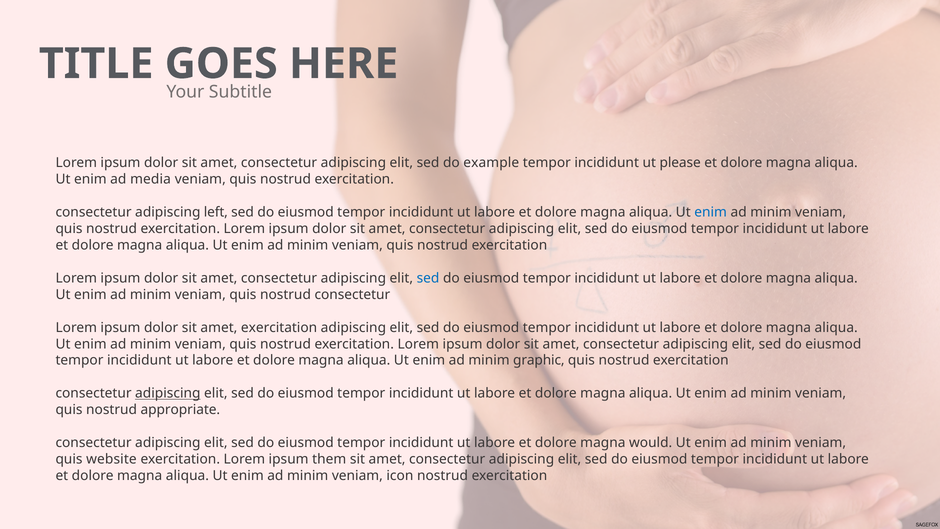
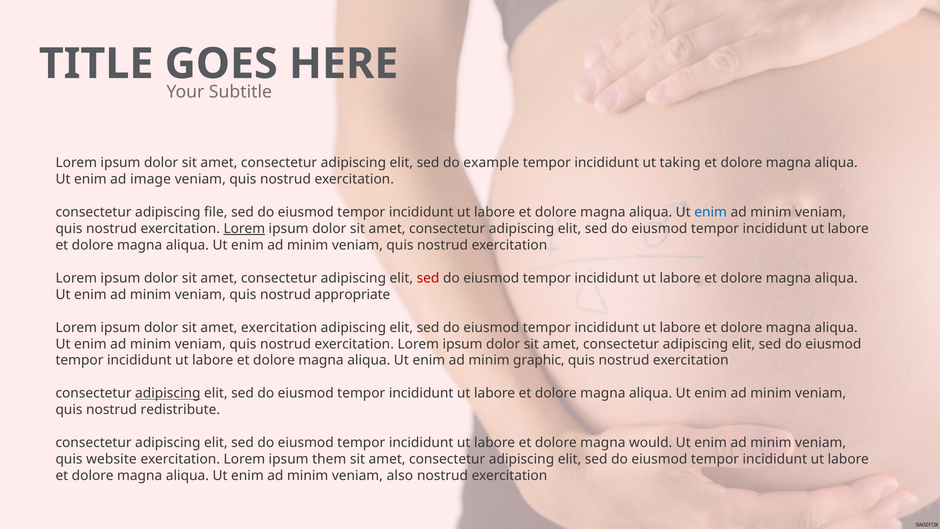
please: please -> taking (680, 163)
media: media -> image (151, 179)
left: left -> file (216, 212)
Lorem underline: none -> present (244, 229)
sed colour: blue -> red (428, 278)
nostrud consectetur: consectetur -> appropriate (352, 294)
appropriate: appropriate -> redistribute (180, 410)
icon: icon -> also (400, 475)
